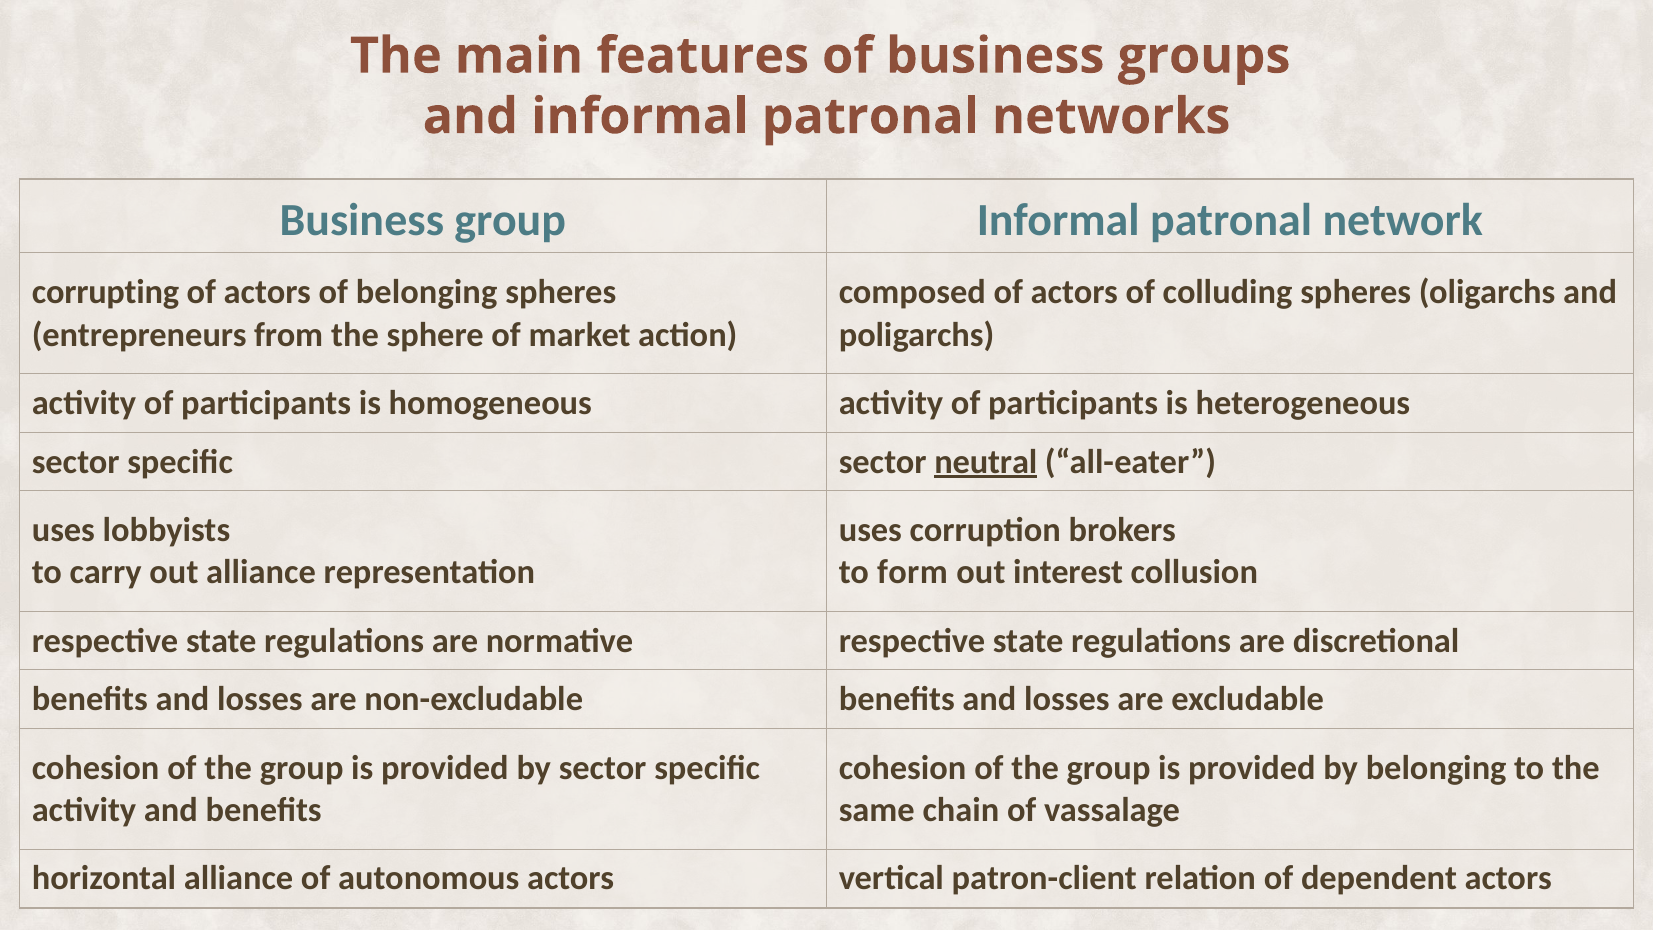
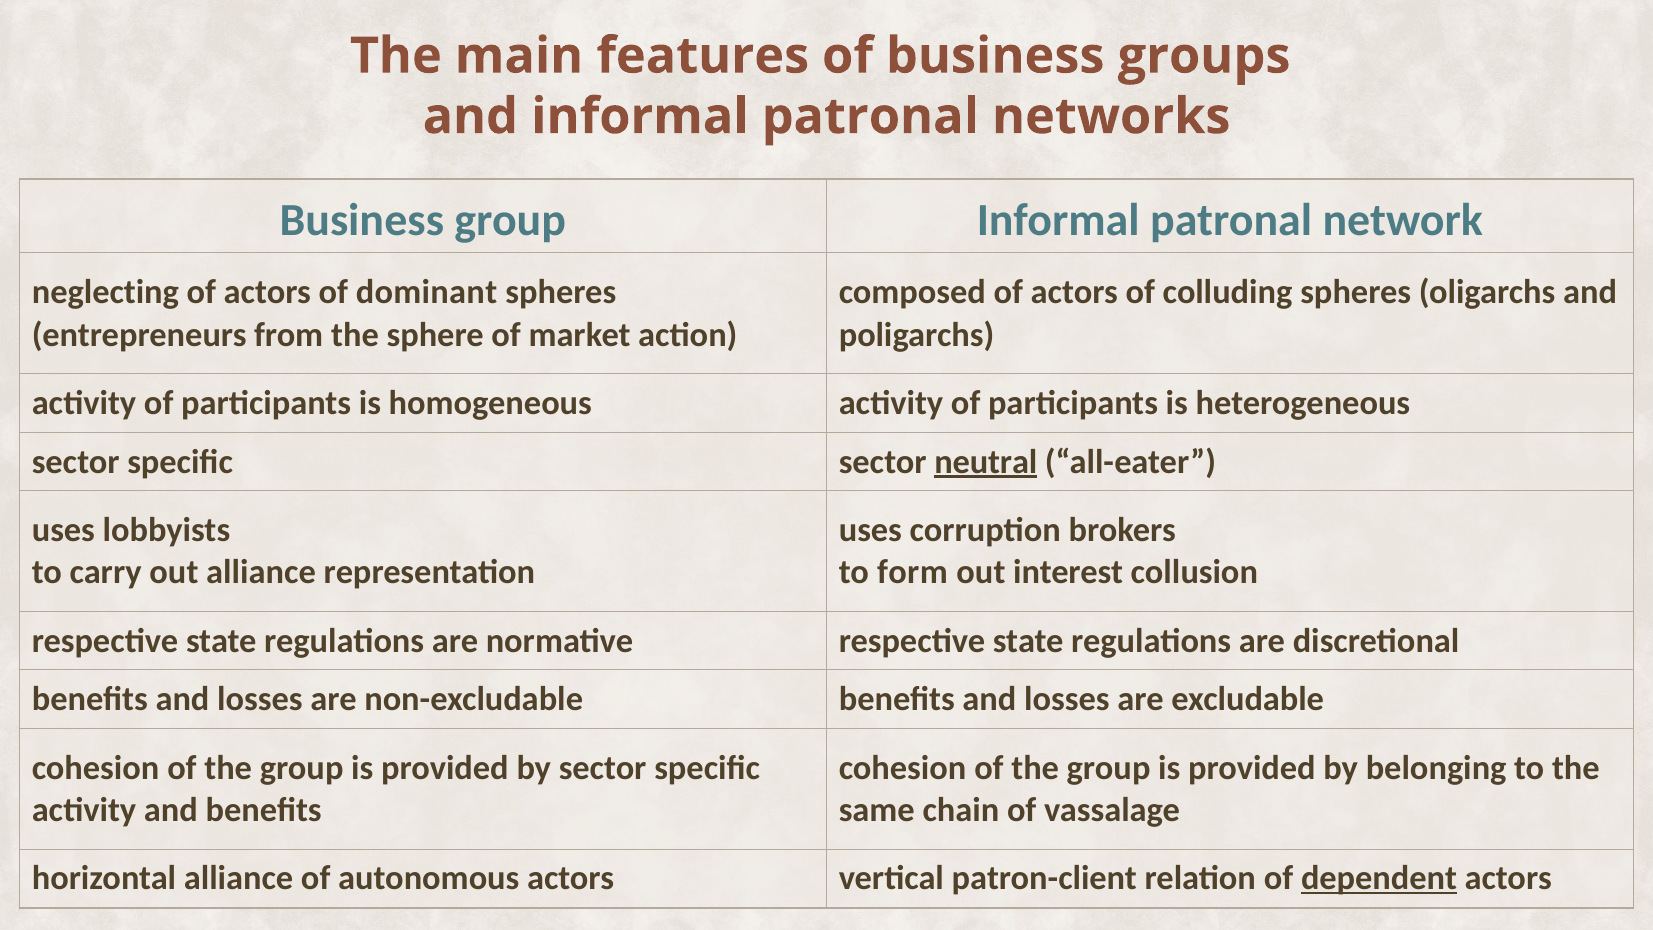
corrupting: corrupting -> neglecting (105, 292)
of belonging: belonging -> dominant (426, 292)
dependent underline: none -> present (1379, 878)
